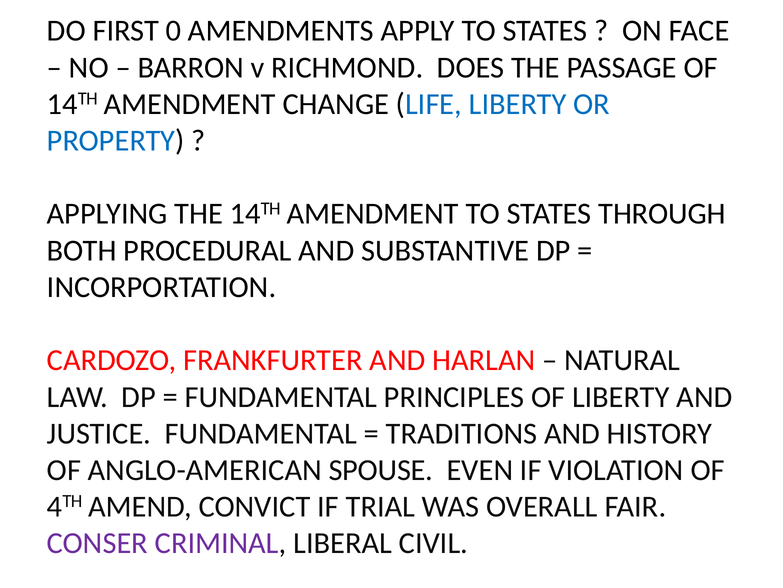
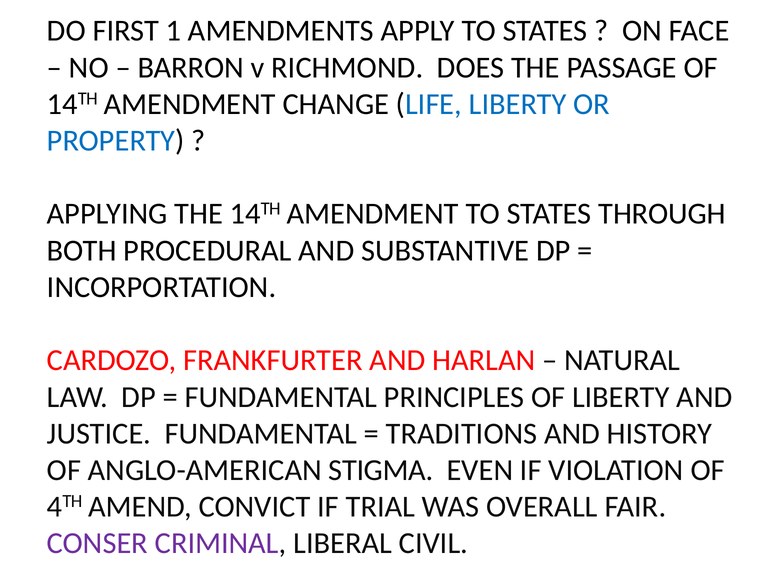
0: 0 -> 1 (173, 31)
SPOUSE: SPOUSE -> STIGMA (381, 470)
